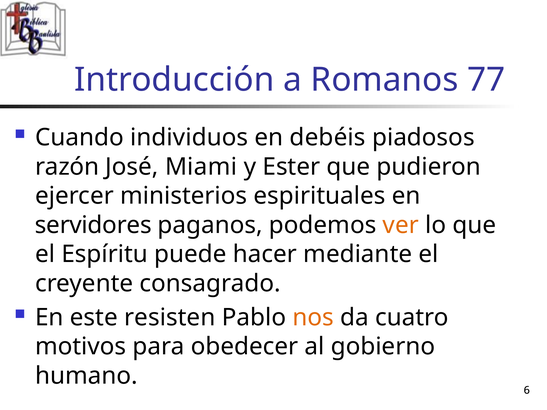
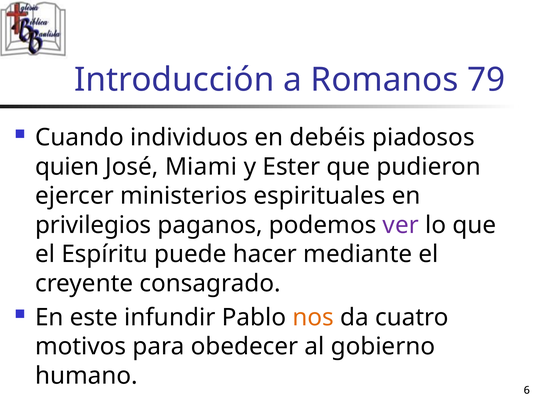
77: 77 -> 79 (486, 80)
razón: razón -> quien (67, 167)
servidores: servidores -> privilegios (93, 225)
ver colour: orange -> purple (401, 225)
resisten: resisten -> infundir (170, 318)
